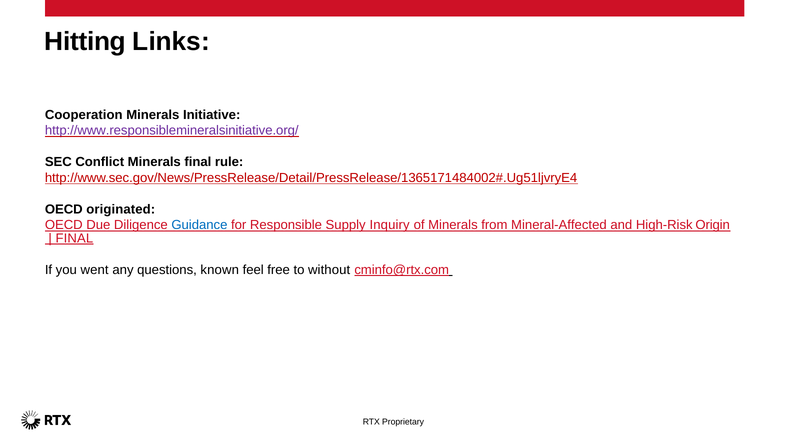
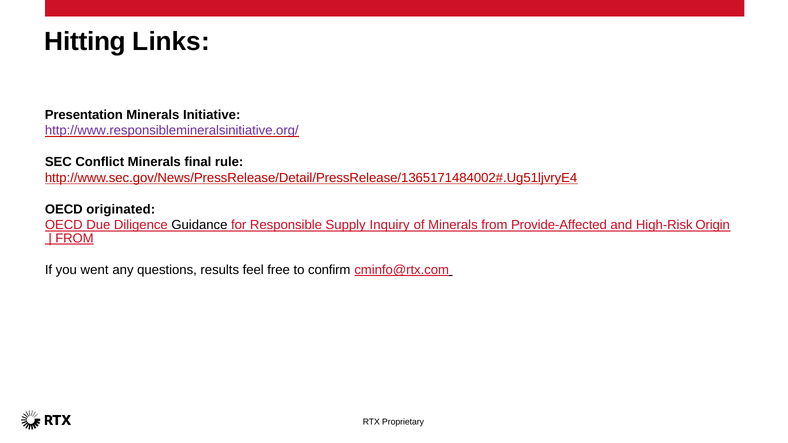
Cooperation: Cooperation -> Presentation (84, 115)
Guidance colour: blue -> black (199, 225)
Mineral-Affected: Mineral-Affected -> Provide-Affected (559, 225)
FINAL: FINAL -> FROM (74, 238)
known: known -> results (220, 270)
without: without -> confirm (329, 270)
